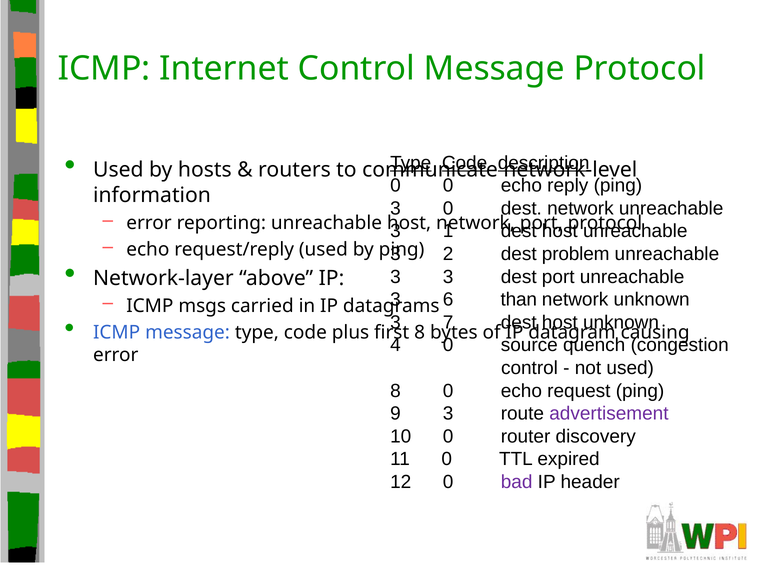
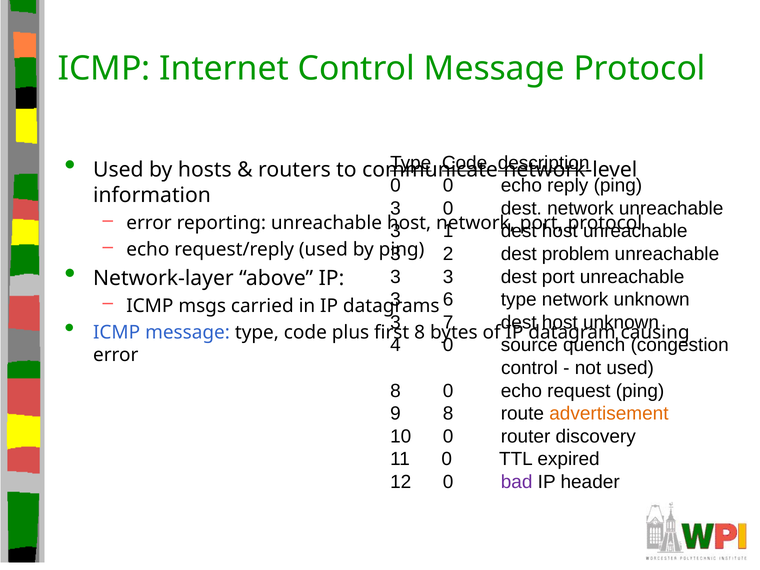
6 than: than -> type (519, 300)
9 3: 3 -> 8 (448, 414)
advertisement colour: purple -> orange (609, 414)
